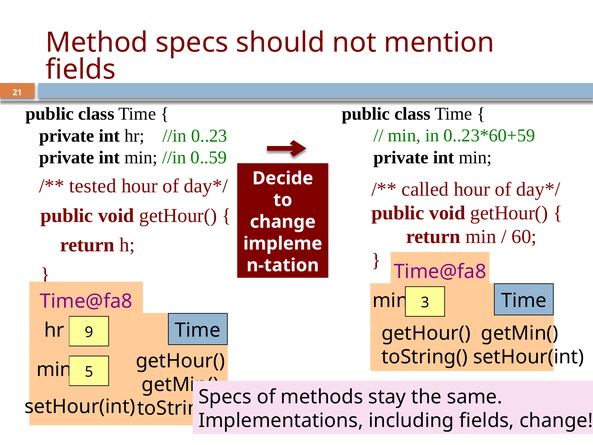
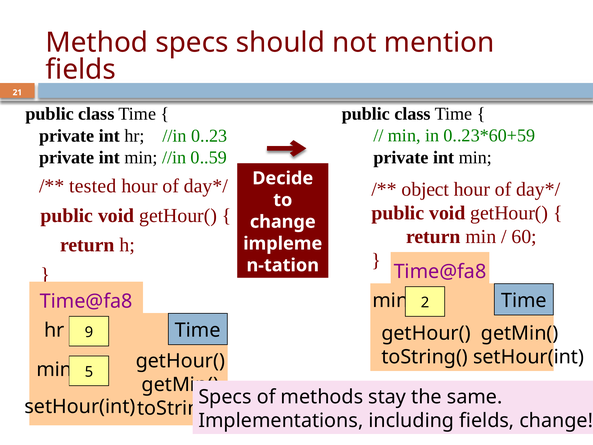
called: called -> object (425, 189)
3: 3 -> 2 (425, 302)
